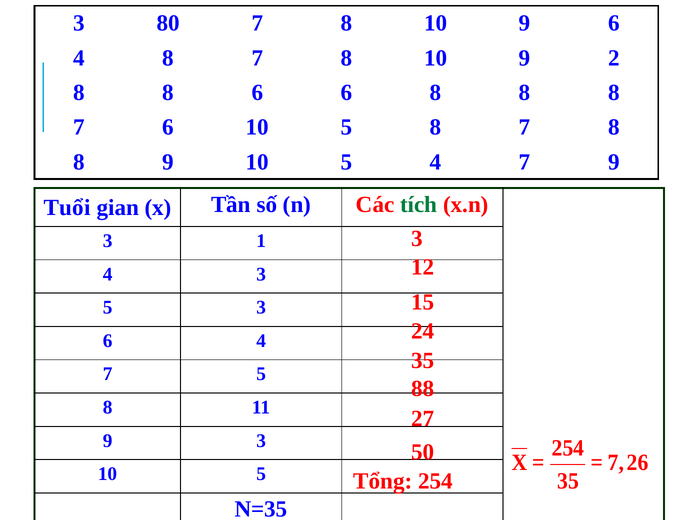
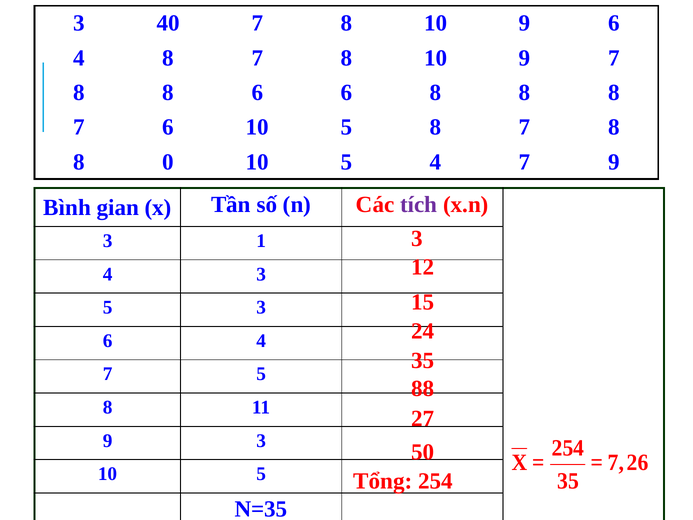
80: 80 -> 40 (168, 23)
9 2: 2 -> 7 (614, 58)
8 9: 9 -> 0 (168, 162)
Tuổi: Tuổi -> Bình (67, 207)
tích colour: green -> purple (419, 204)
